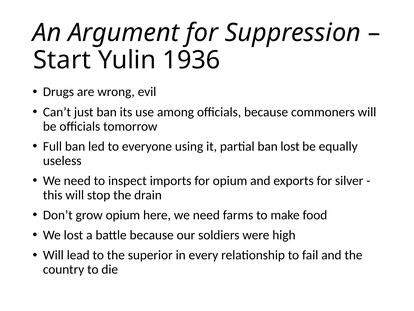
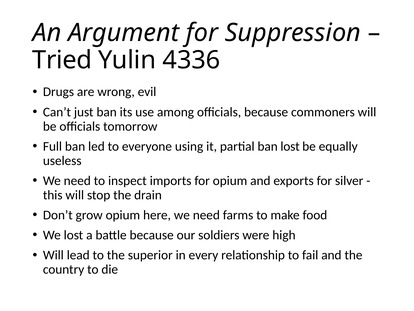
Start: Start -> Tried (62, 60)
1936: 1936 -> 4336 (191, 60)
